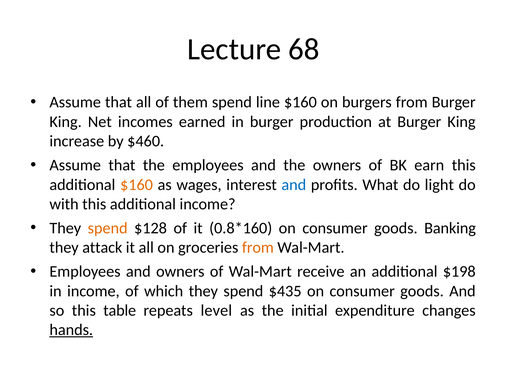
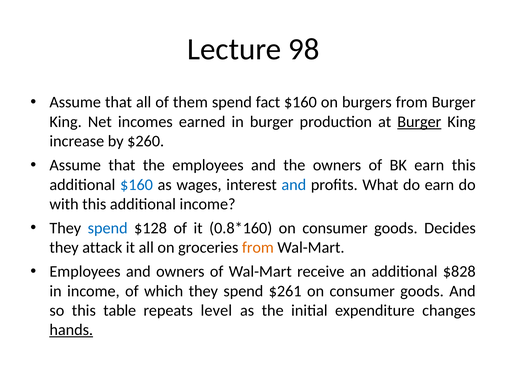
68: 68 -> 98 (304, 49)
line: line -> fact (268, 102)
Burger underline: none -> present (419, 122)
$460: $460 -> $260 (146, 141)
$160 colour: orange -> blue (137, 184)
do light: light -> earn (439, 184)
spend colour: orange -> blue (108, 228)
Banking: Banking -> Decides (450, 228)
$198: $198 -> $828 (459, 271)
$435: $435 -> $261 (285, 290)
